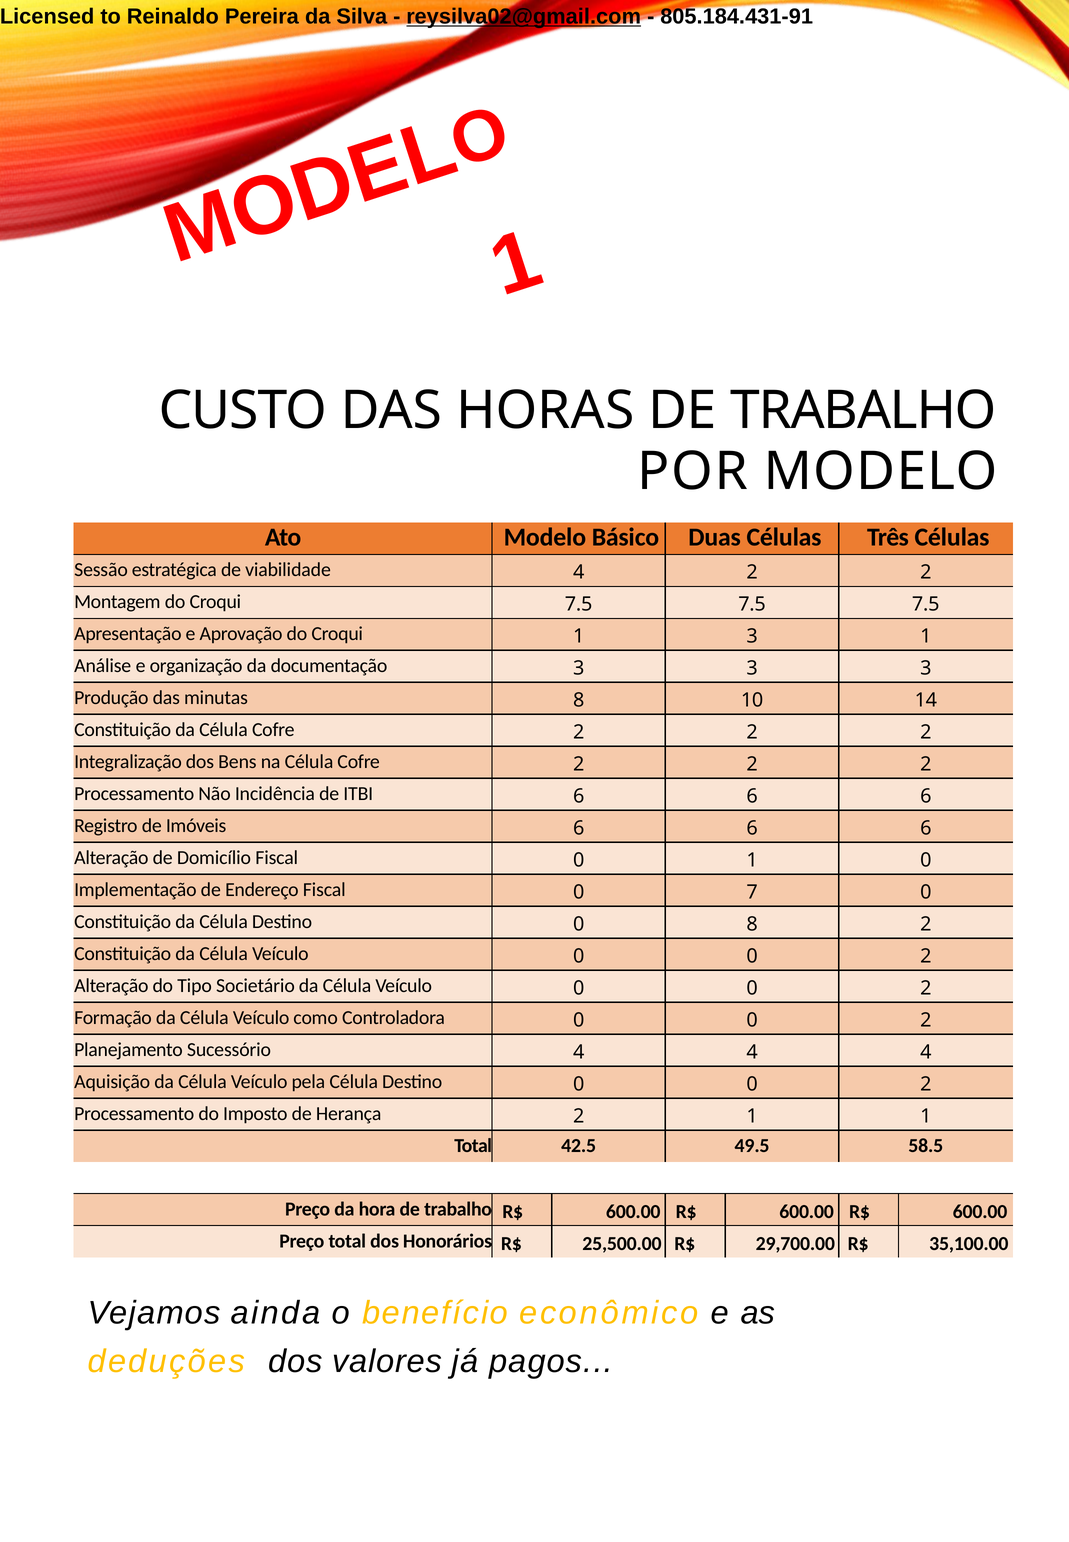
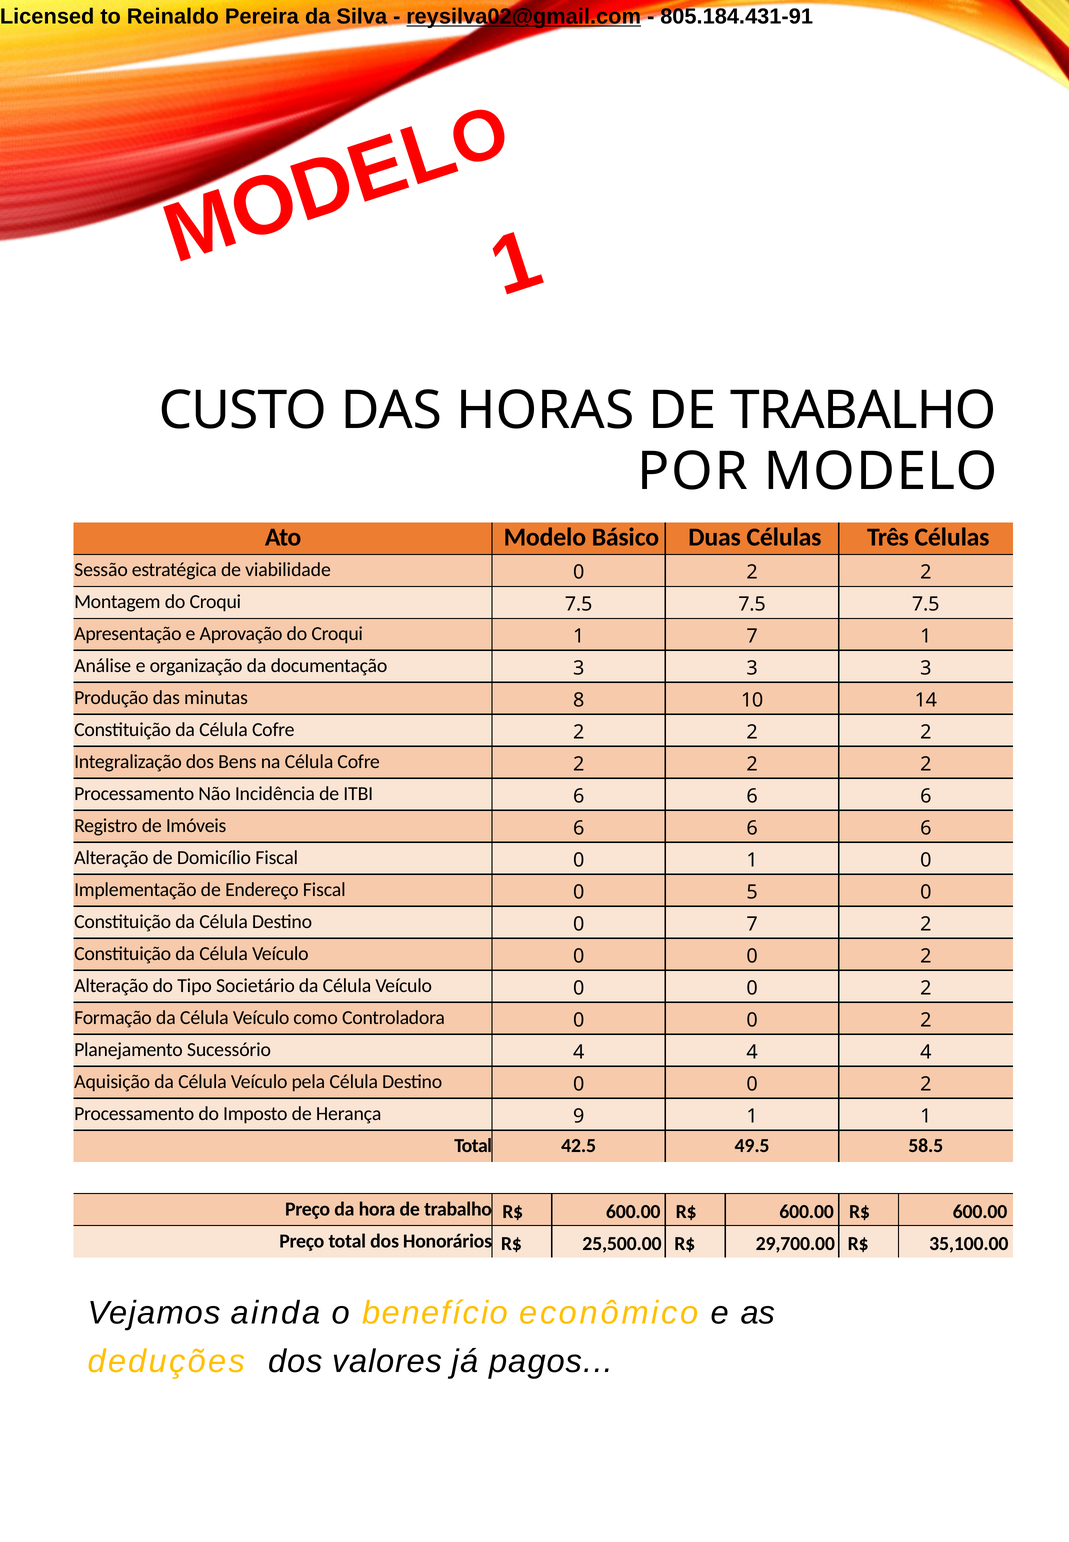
viabilidade 4: 4 -> 0 (579, 572)
1 3: 3 -> 7 (752, 636)
7: 7 -> 5 (752, 892)
0 8: 8 -> 7 (752, 924)
Herança 2: 2 -> 9 (579, 1116)
